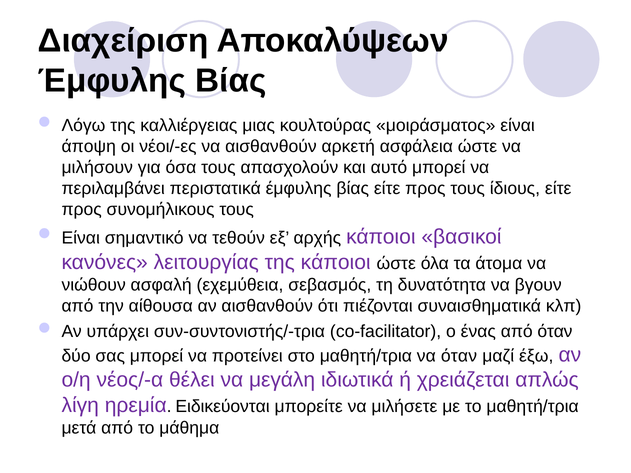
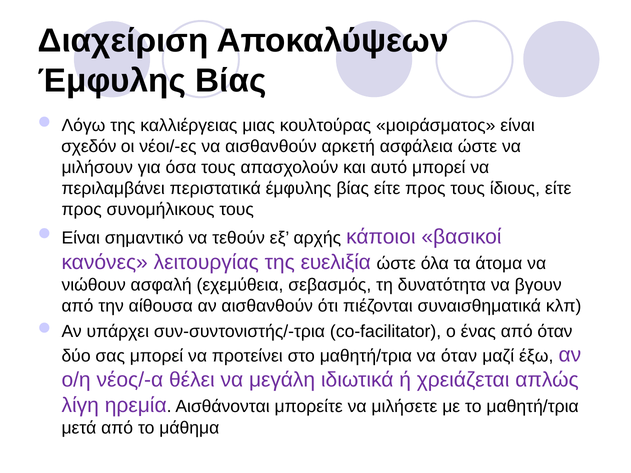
άποψη: άποψη -> σχεδόν (89, 146)
της κάποιοι: κάποιοι -> ευελιξία (336, 262)
Ειδικεύονται: Ειδικεύονται -> Αισθάνονται (223, 407)
